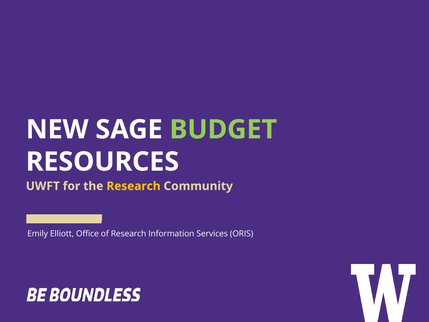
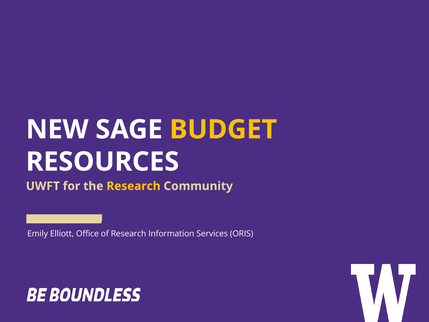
BUDGET colour: light green -> yellow (223, 129)
